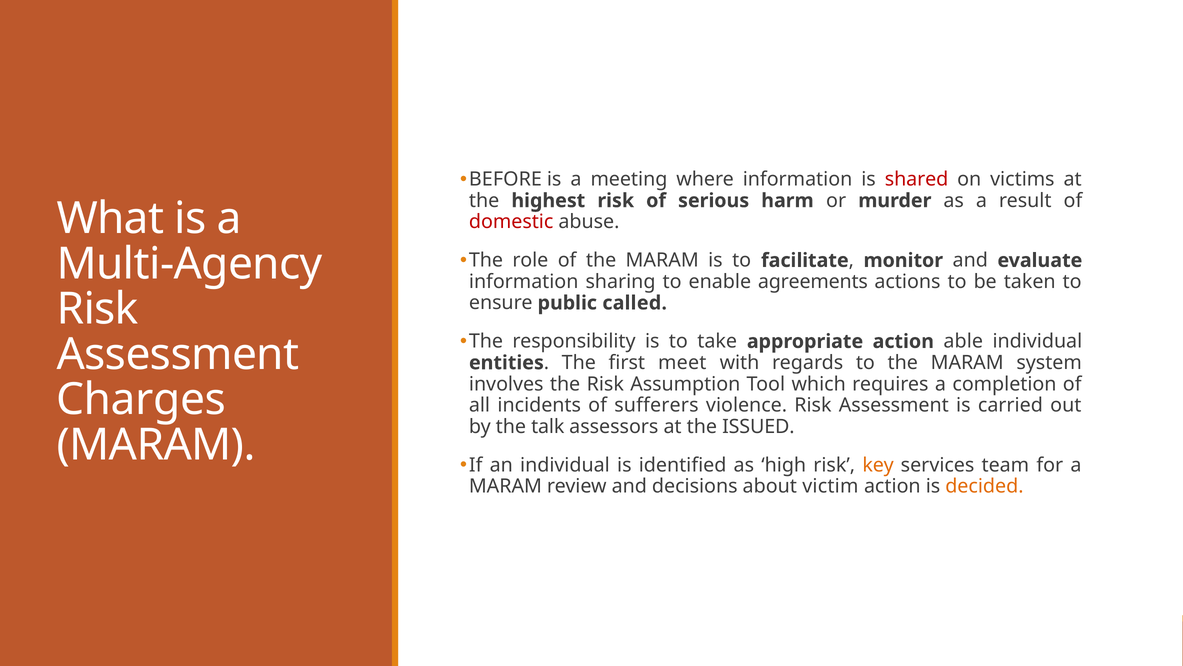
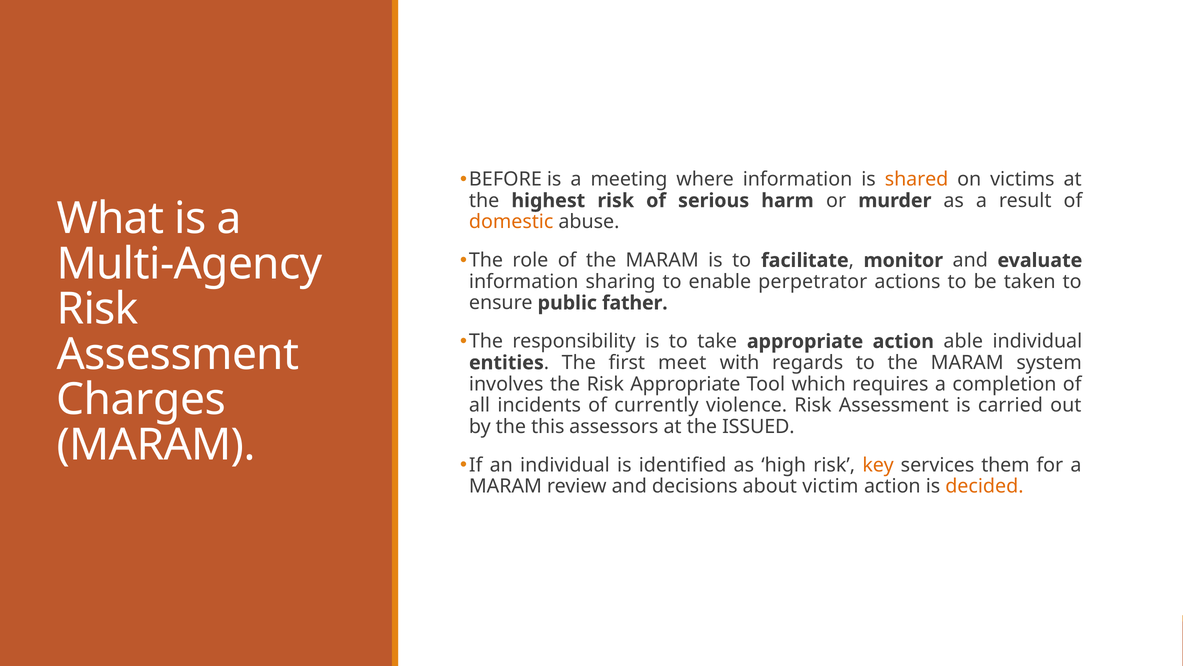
shared colour: red -> orange (917, 179)
domestic colour: red -> orange (511, 222)
agreements: agreements -> perpetrator (813, 281)
called: called -> father (635, 303)
Risk Assumption: Assumption -> Appropriate (685, 384)
sufferers: sufferers -> currently (656, 405)
talk: talk -> this (548, 426)
team: team -> them (1005, 465)
